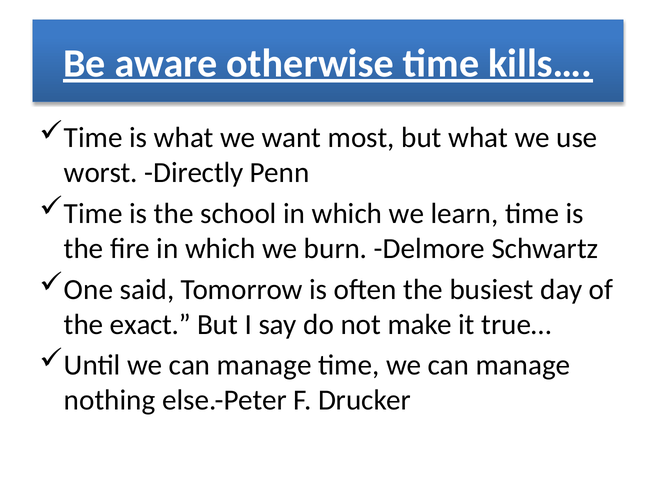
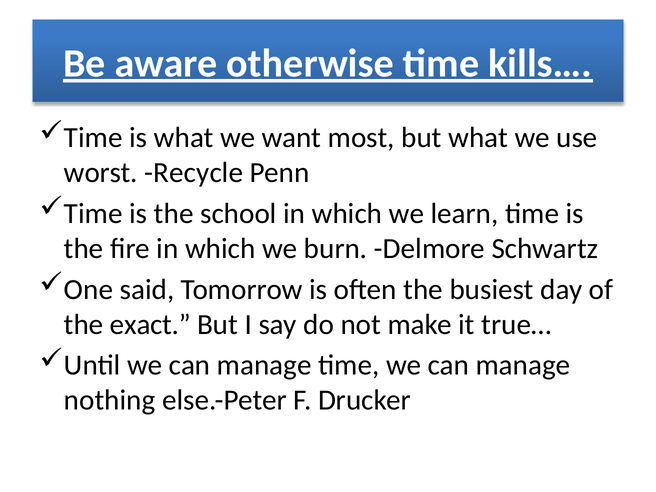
Directly: Directly -> Recycle (194, 173)
